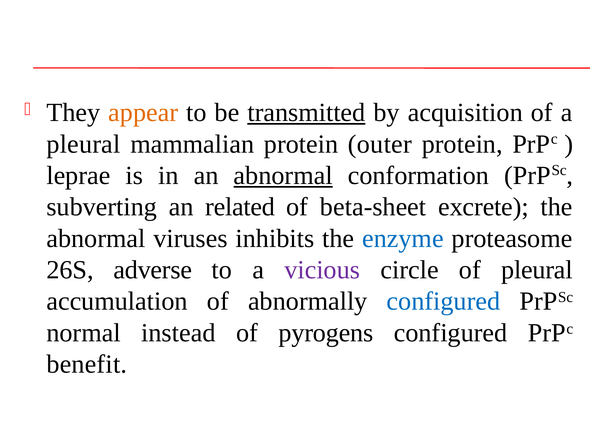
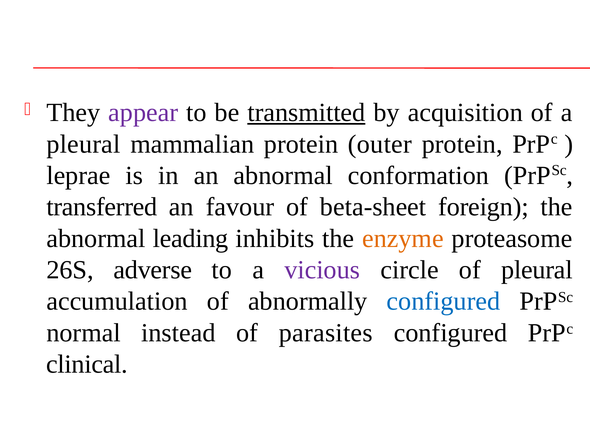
appear colour: orange -> purple (143, 113)
abnormal underline: present -> none (283, 176)
subverting: subverting -> transferred (102, 207)
related: related -> favour (240, 207)
excrete: excrete -> foreign (483, 207)
viruses: viruses -> leading (191, 239)
enzyme colour: blue -> orange (403, 239)
pyrogens: pyrogens -> parasites (326, 333)
benefit: benefit -> clinical (87, 365)
